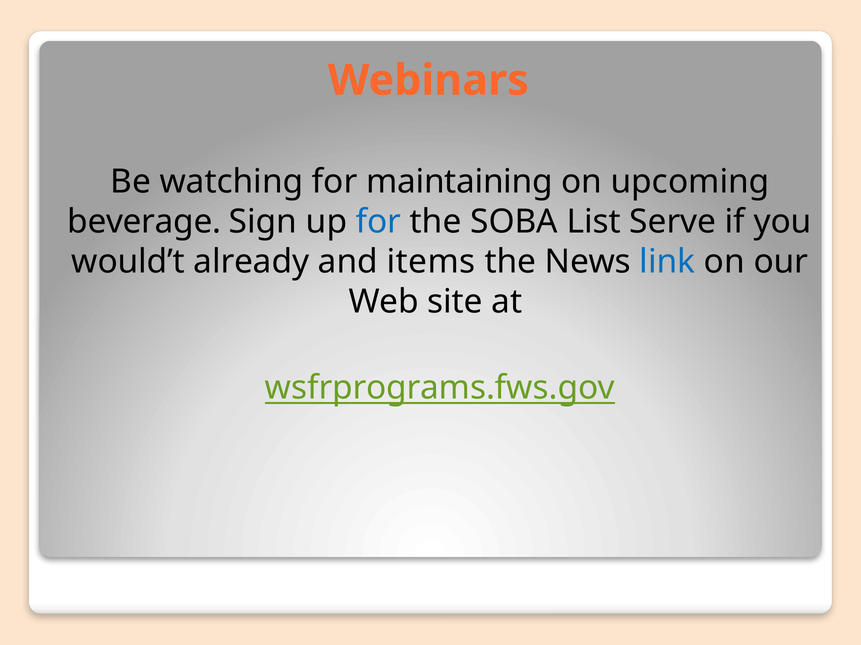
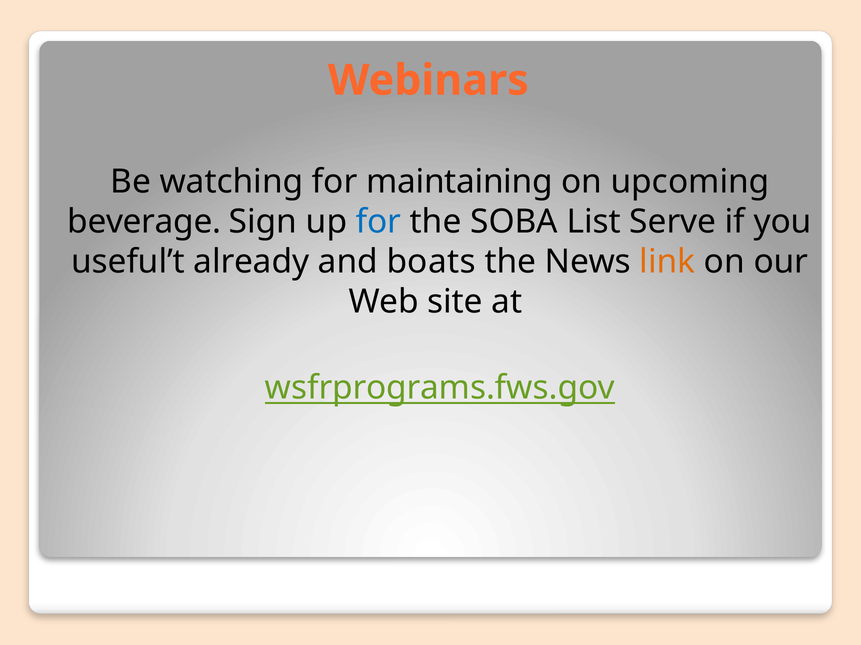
would’t: would’t -> useful’t (128, 262)
items: items -> boats (431, 262)
link colour: blue -> orange (667, 262)
